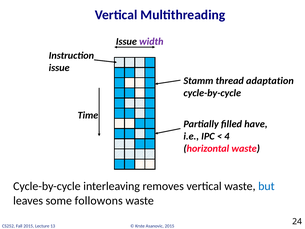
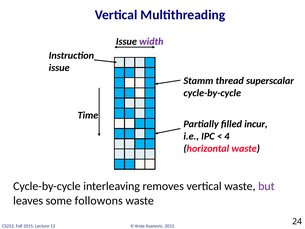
adaptation: adaptation -> superscalar (270, 81)
have: have -> incur (256, 124)
but colour: blue -> purple (266, 186)
